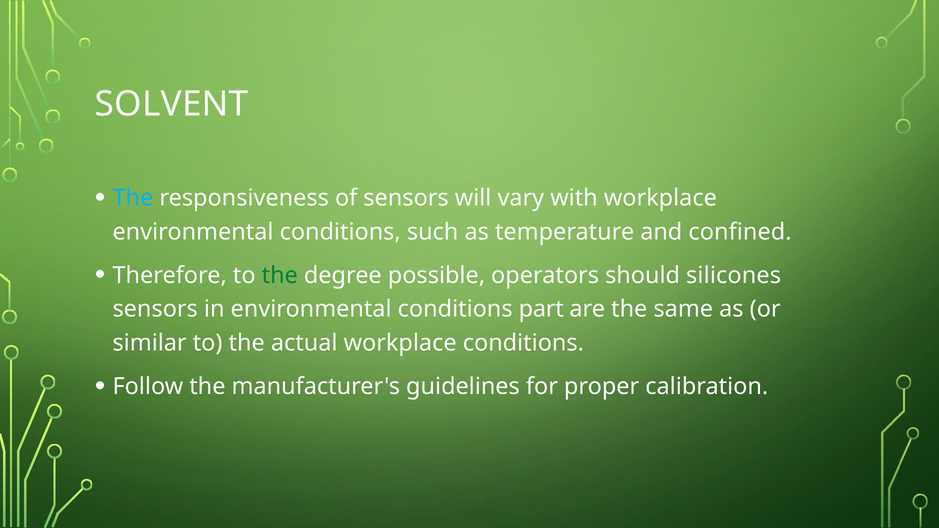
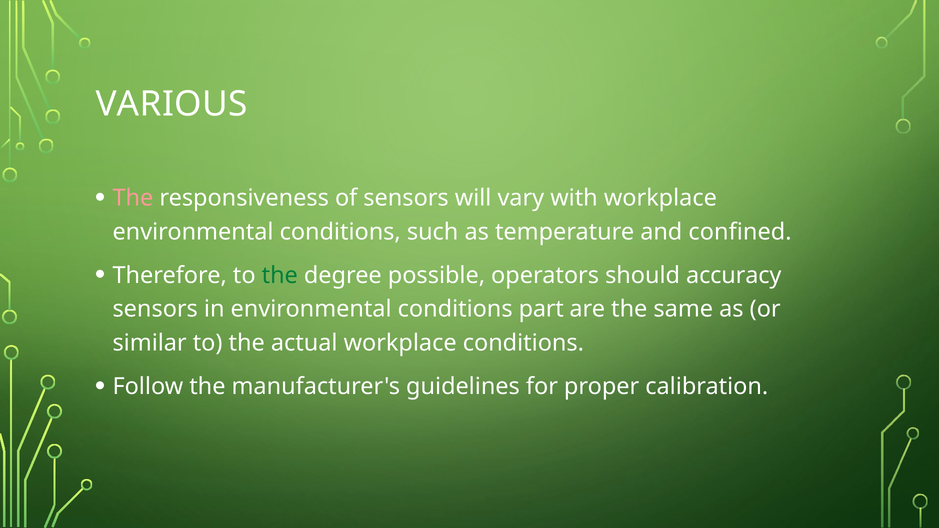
SOLVENT: SOLVENT -> VARIOUS (172, 104)
The colour: light blue -> pink (133, 198)
silicones: silicones -> accuracy (734, 276)
